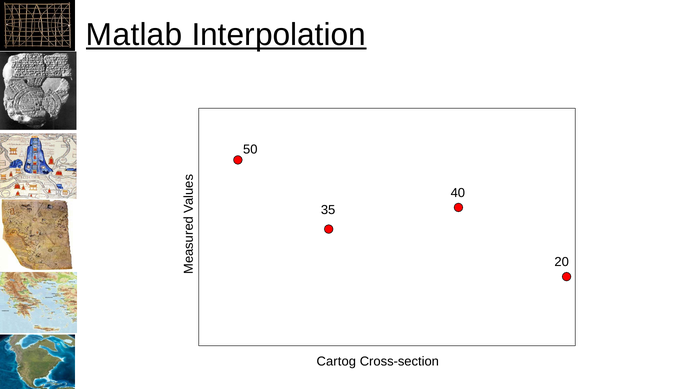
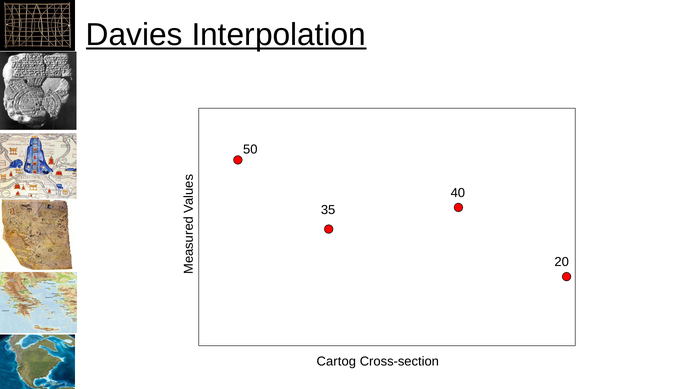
Matlab: Matlab -> Davies (134, 35)
